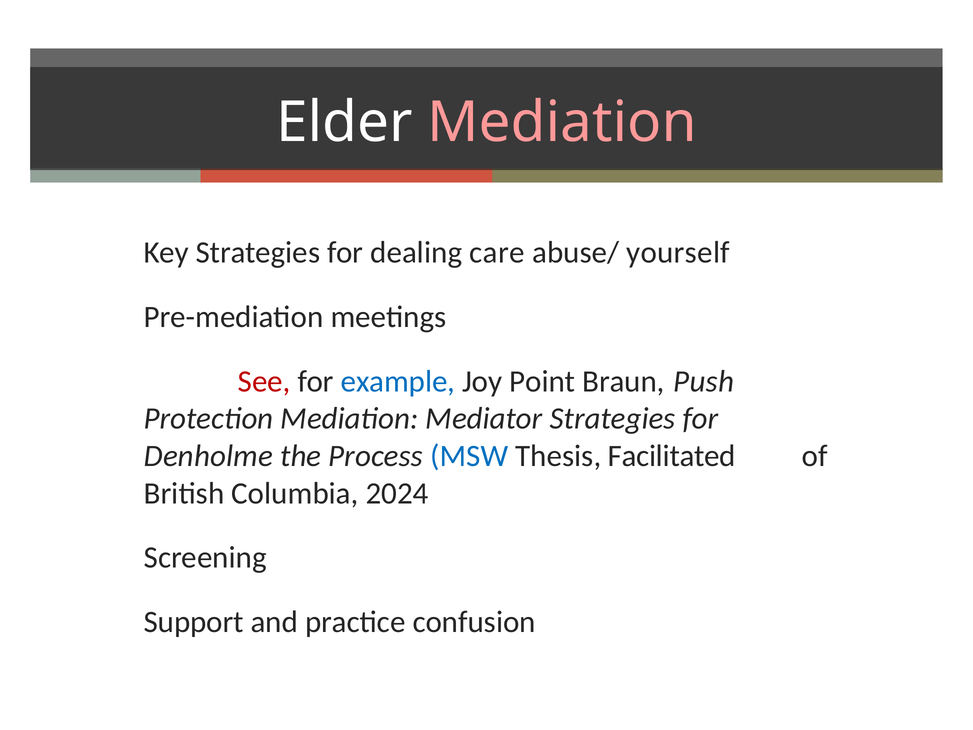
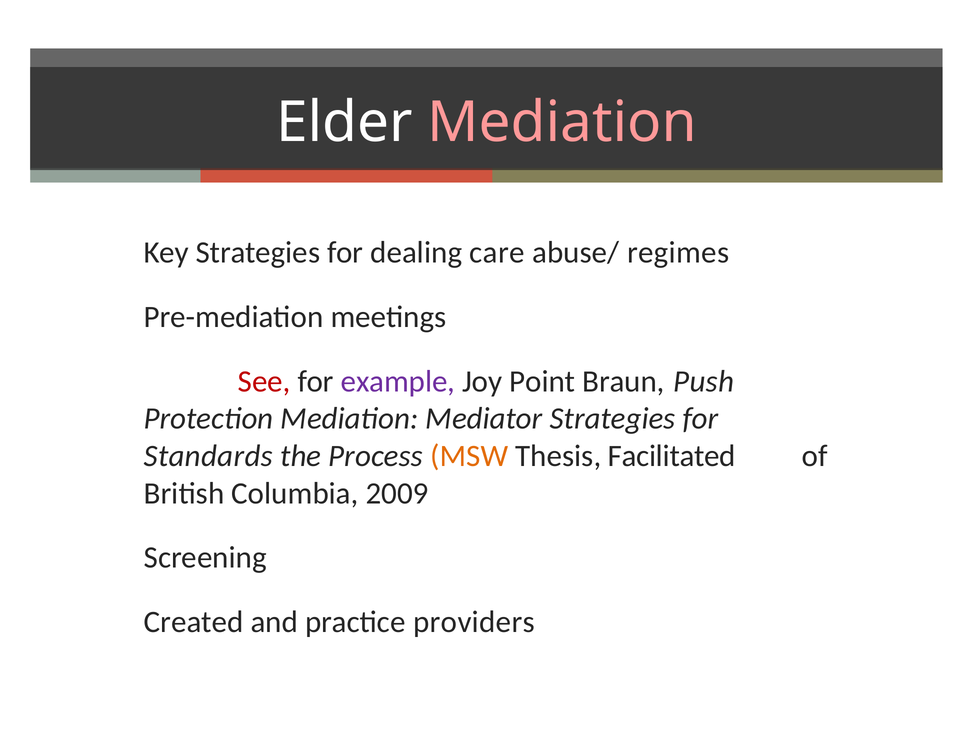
yourself: yourself -> regimes (678, 253)
example colour: blue -> purple (398, 381)
Denholme: Denholme -> Standards (208, 456)
MSW colour: blue -> orange (469, 456)
2024: 2024 -> 2009 (397, 493)
Support: Support -> Created (194, 622)
confusion: confusion -> providers (474, 622)
